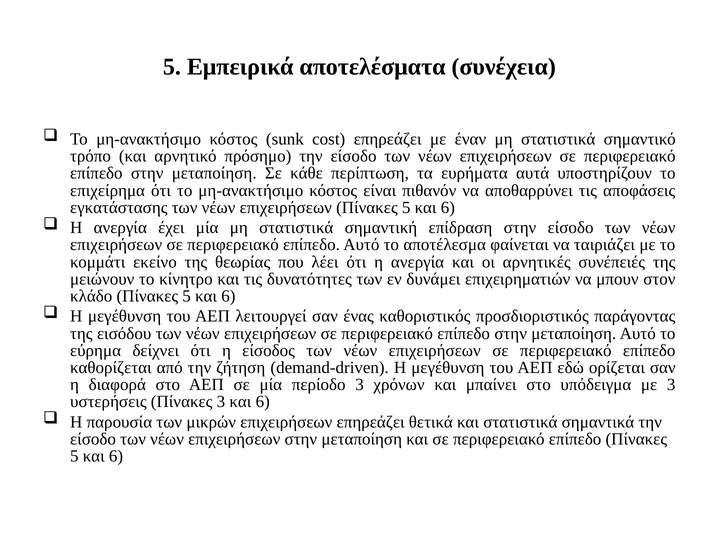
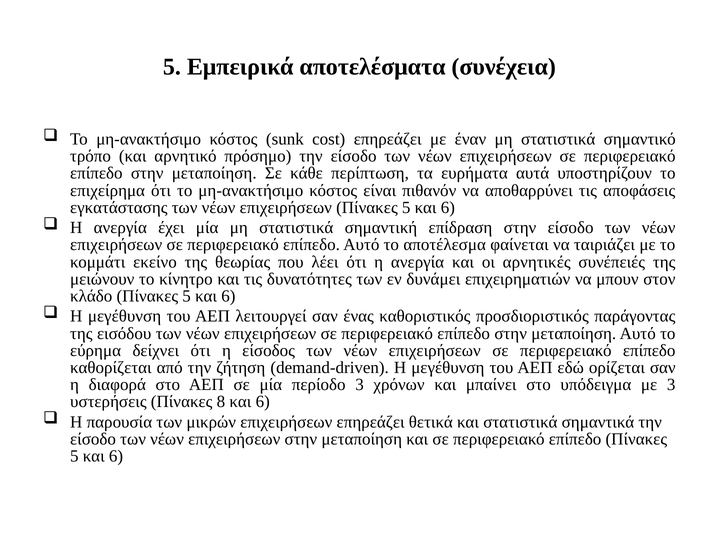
Πίνακες 3: 3 -> 8 (221, 401)
